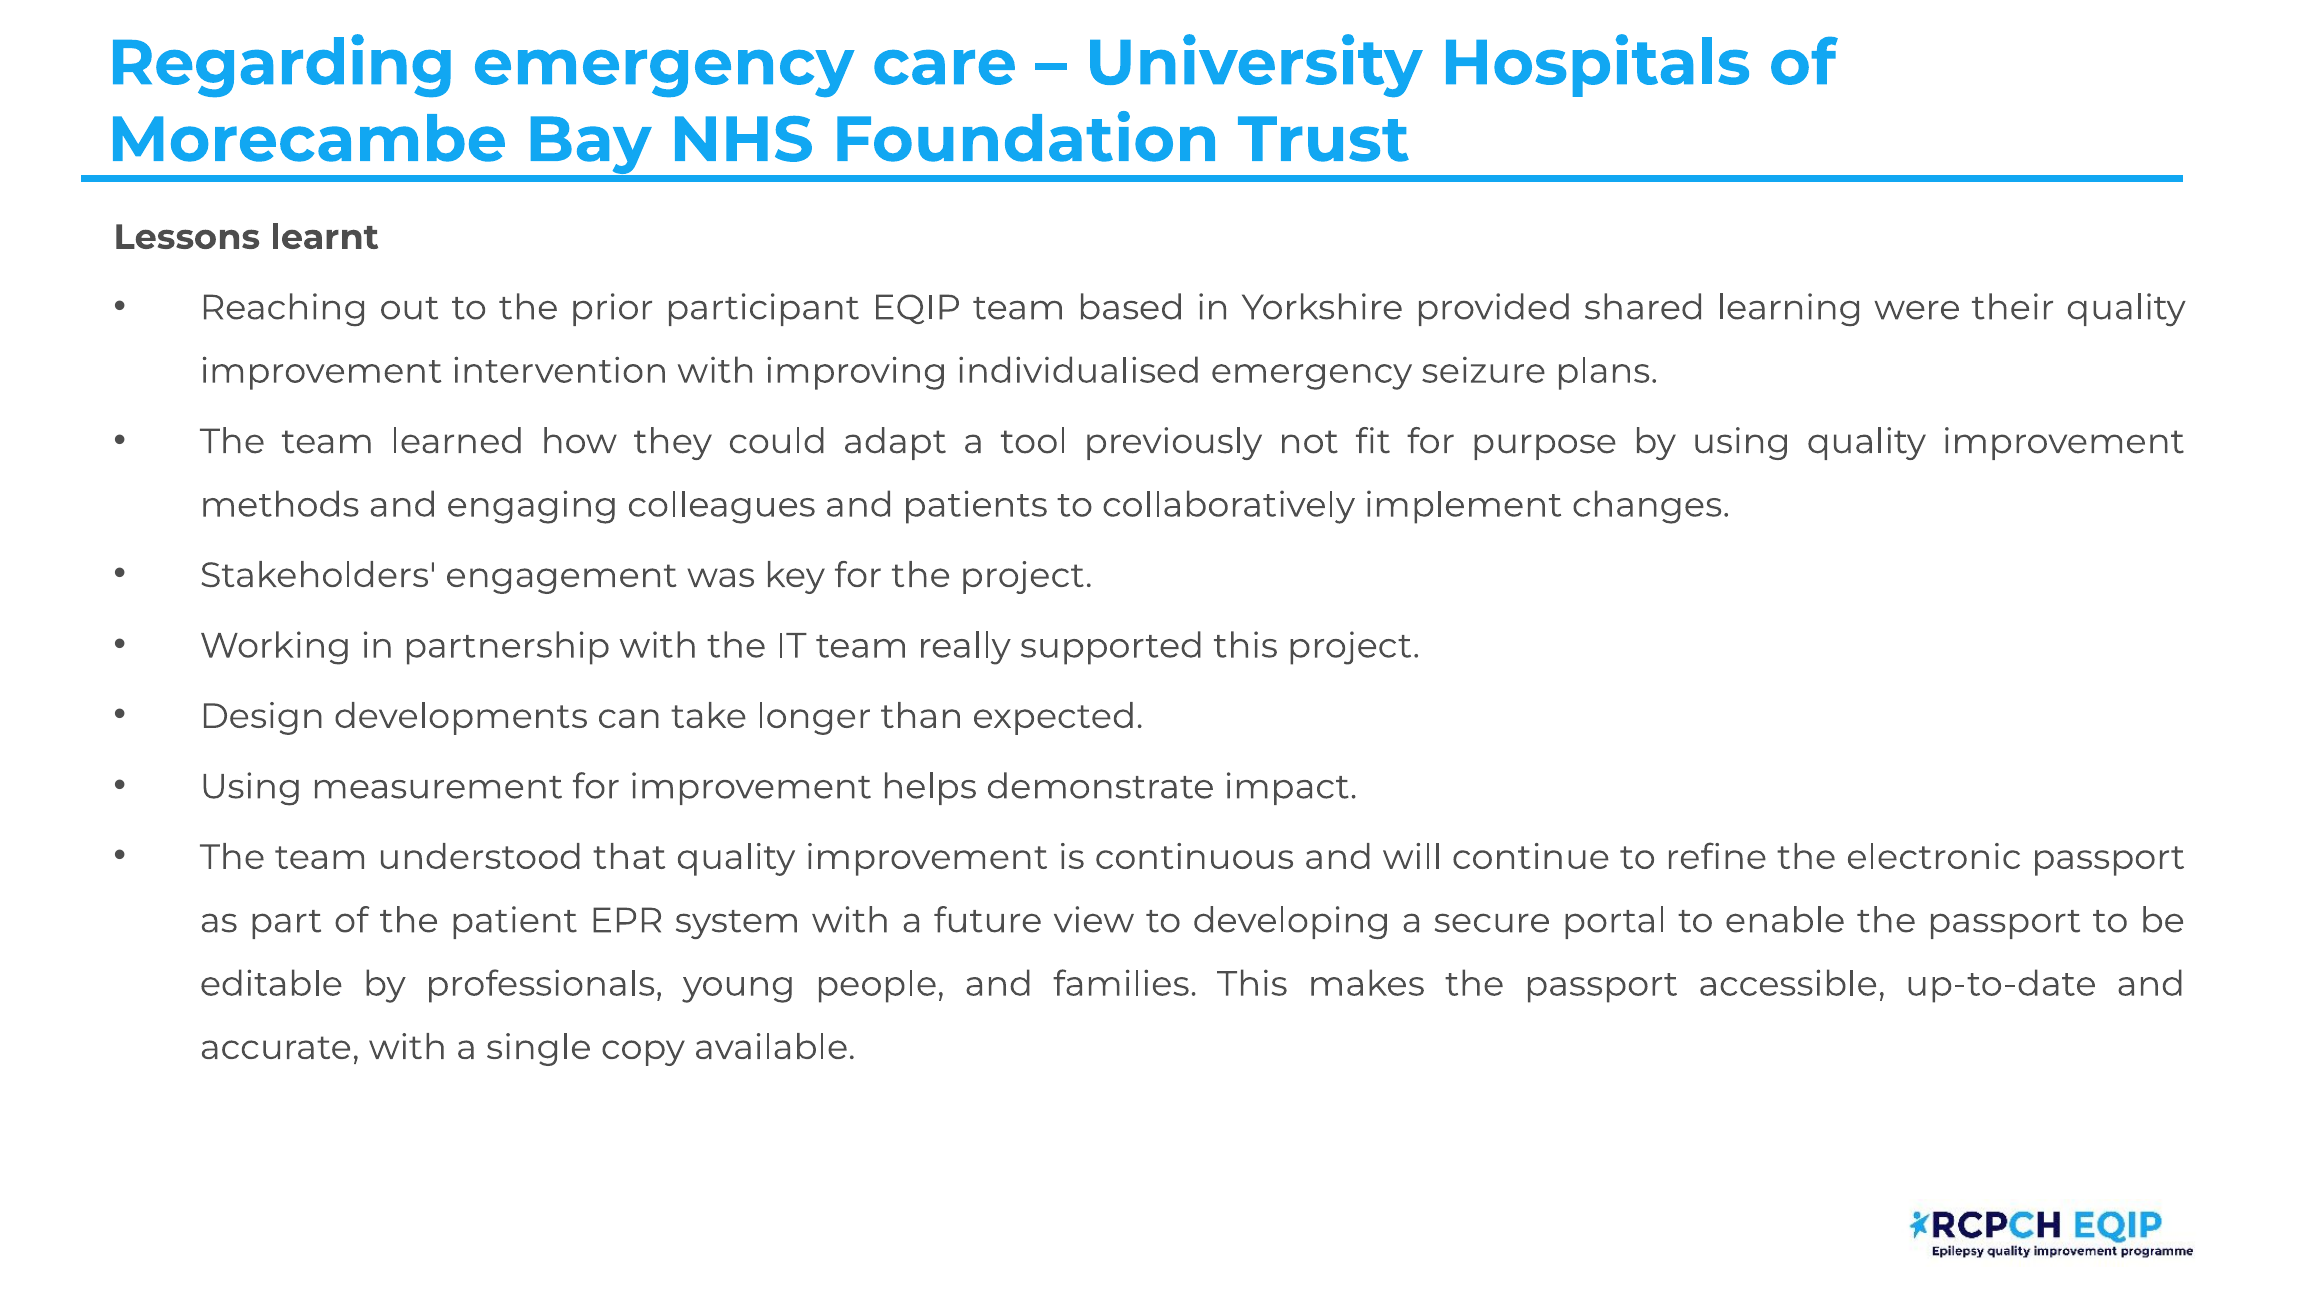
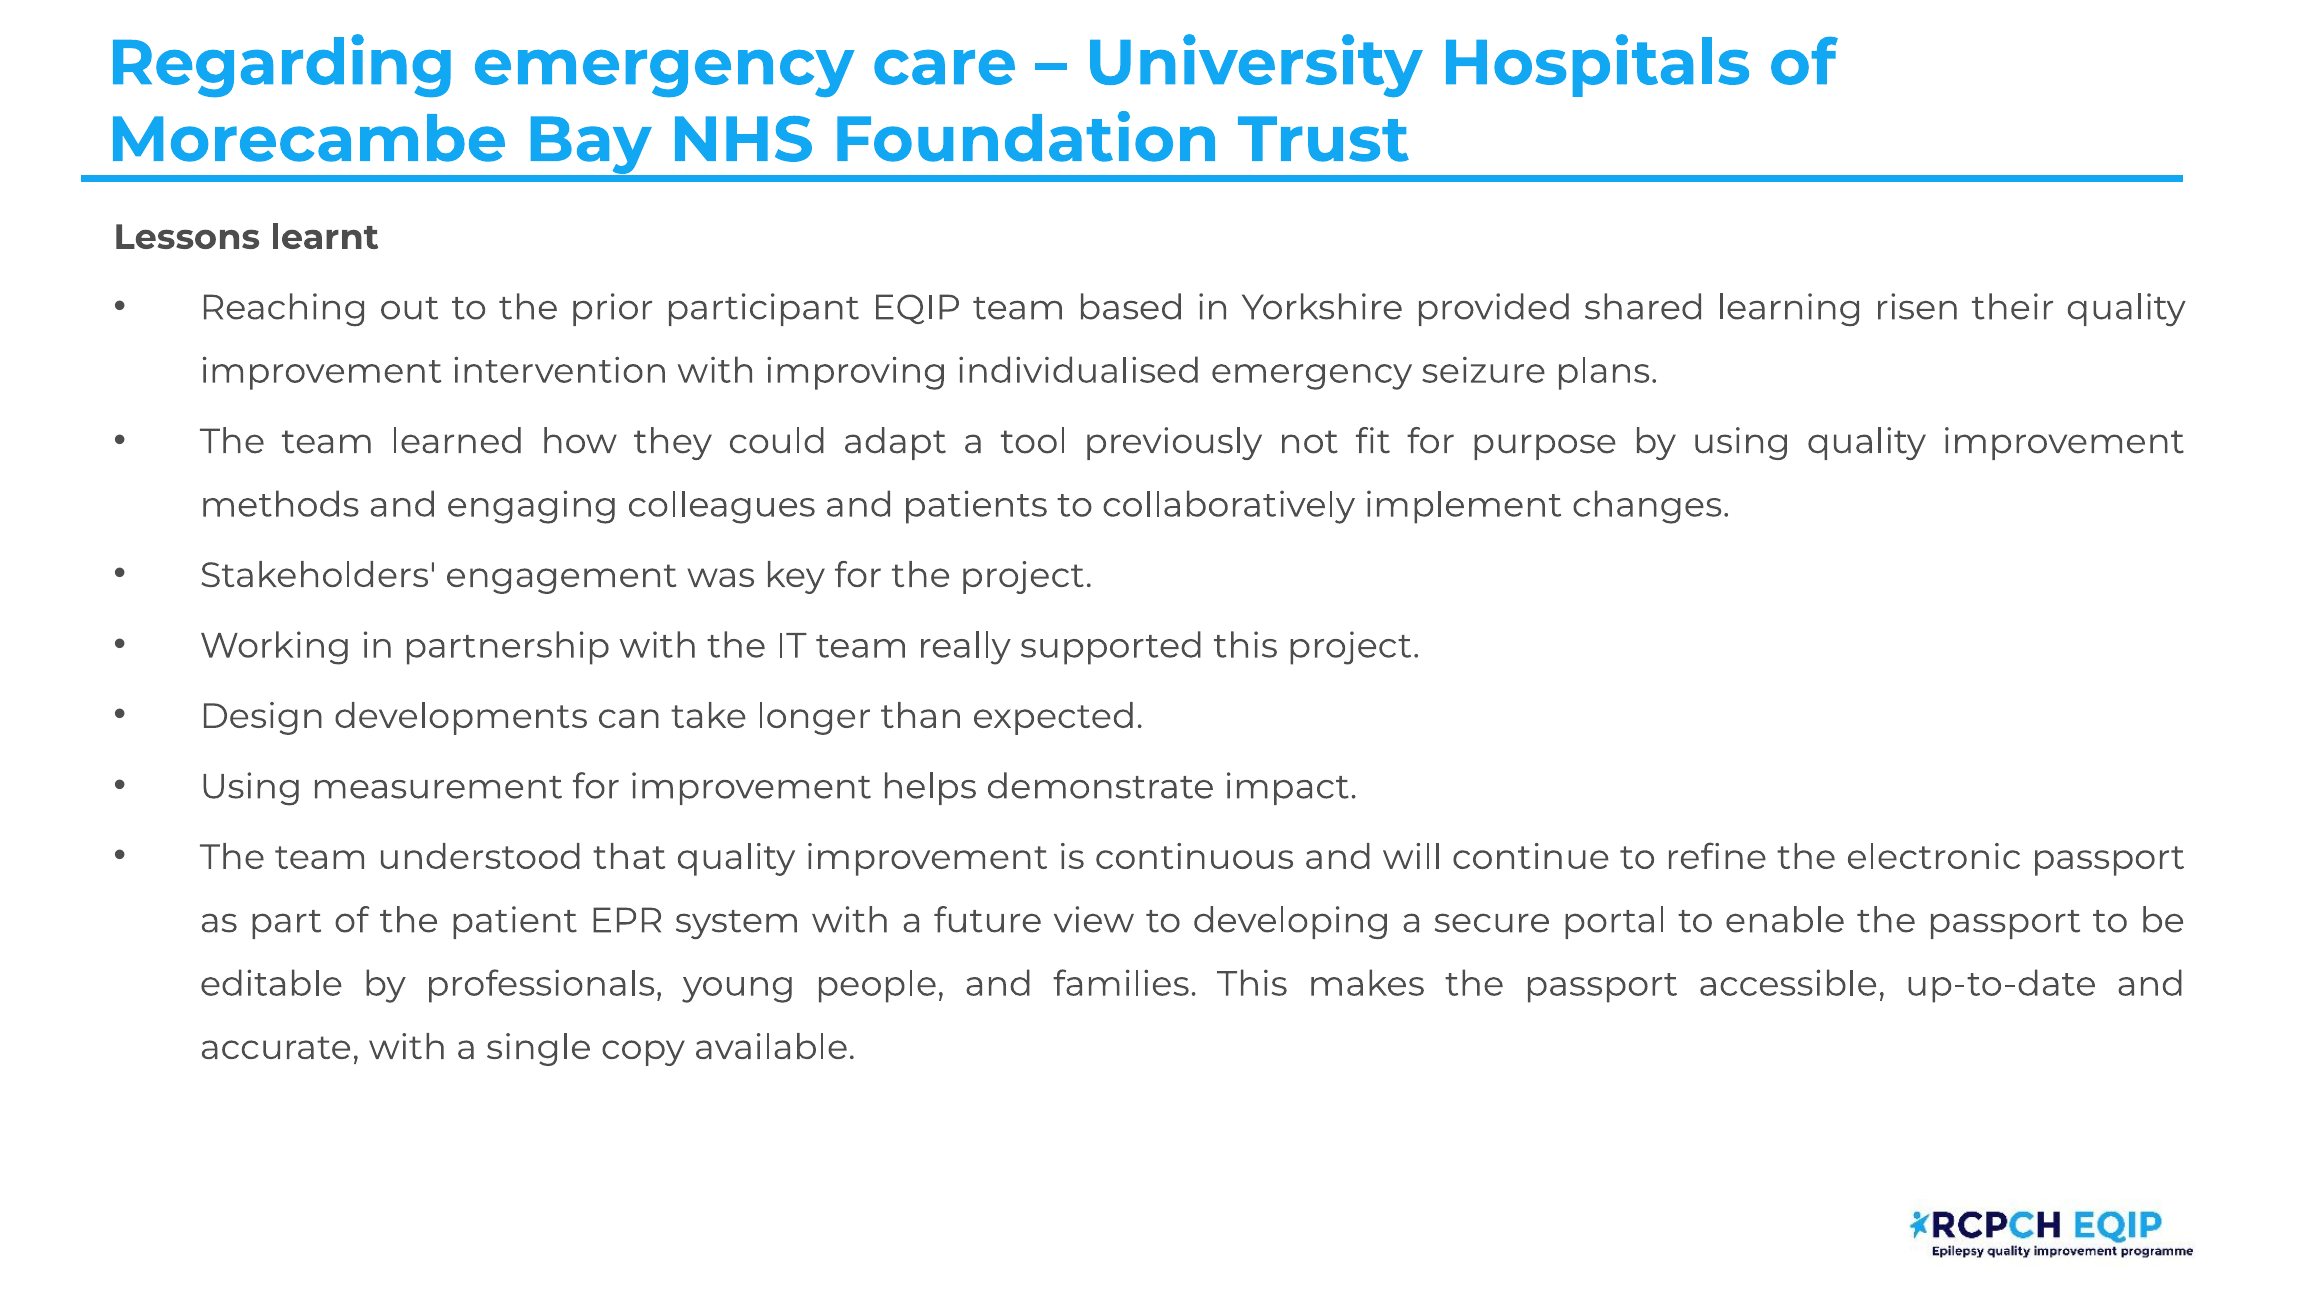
were: were -> risen (1917, 308)
